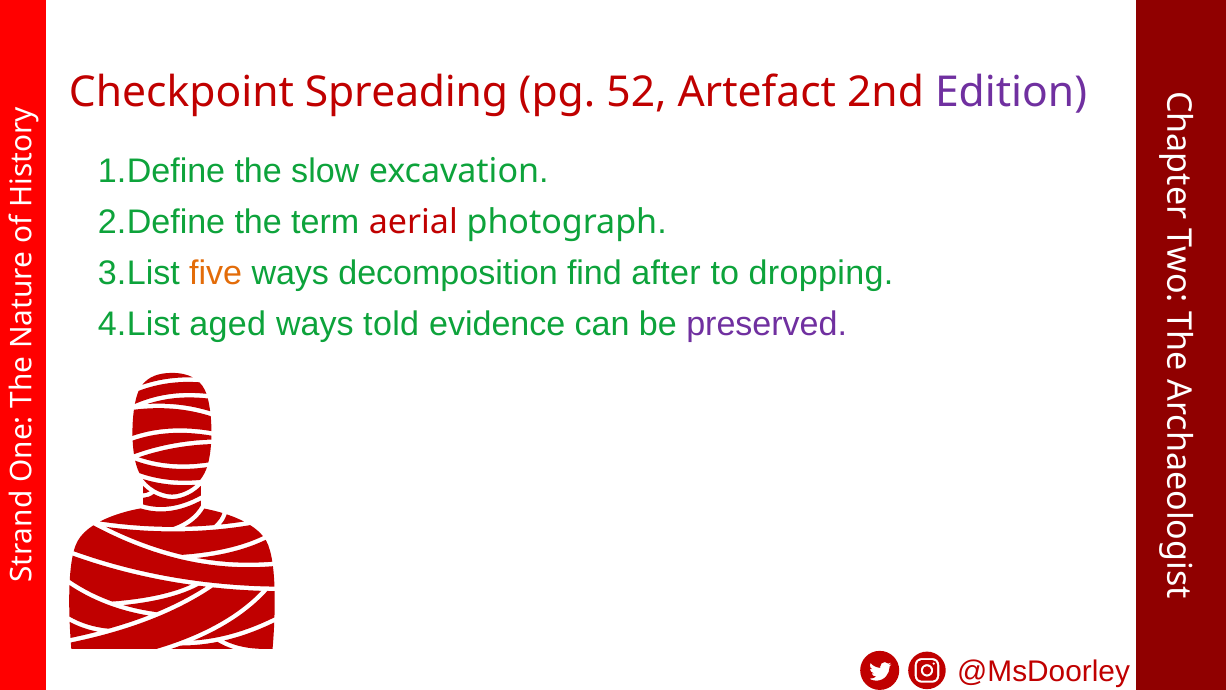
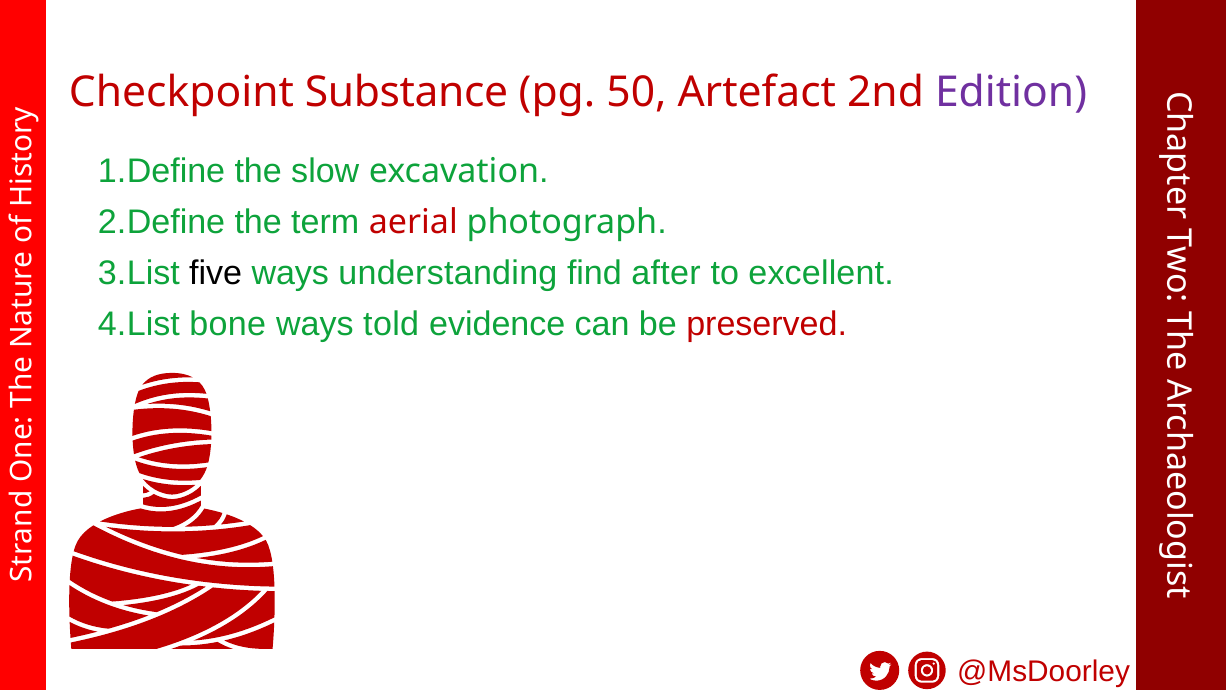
Spreading: Spreading -> Substance (407, 93)
52: 52 -> 50 (637, 93)
five colour: orange -> black (216, 273)
decomposition: decomposition -> understanding (448, 273)
dropping: dropping -> excellent (821, 273)
aged: aged -> bone (228, 324)
preserved colour: purple -> red (767, 324)
